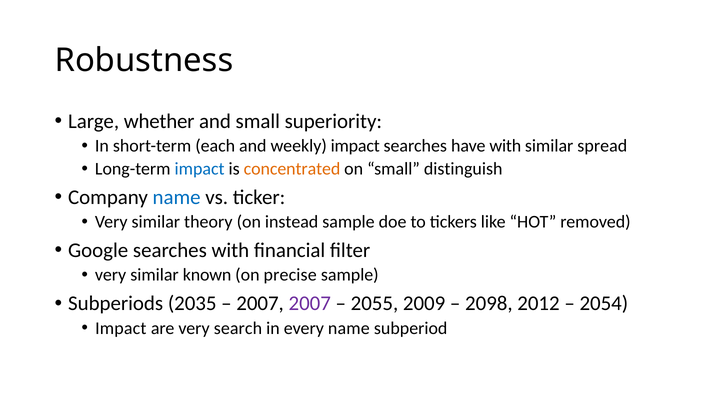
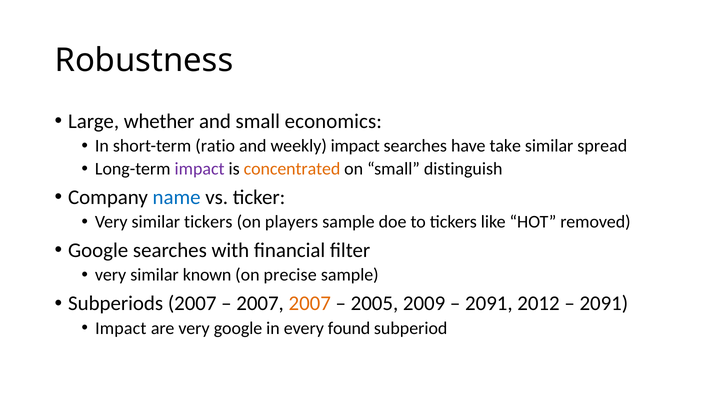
superiority: superiority -> economics (333, 121)
each: each -> ratio (215, 146)
have with: with -> take (505, 146)
impact colour: blue -> purple (200, 169)
similar theory: theory -> tickers (208, 222)
instead: instead -> players (292, 222)
Subperiods 2035: 2035 -> 2007 (192, 304)
2007 colour: purple -> orange (310, 304)
2055: 2055 -> 2005 (374, 304)
2098: 2098 -> 2091 (489, 304)
2054: 2054 -> 2091 (604, 304)
very search: search -> google (238, 328)
every name: name -> found (349, 328)
